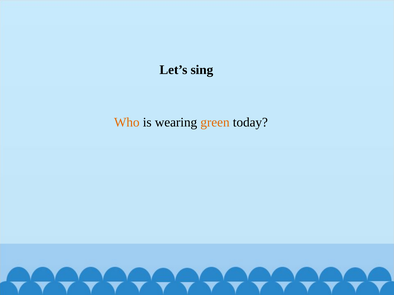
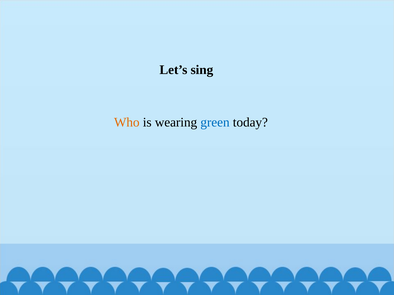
green colour: orange -> blue (215, 123)
